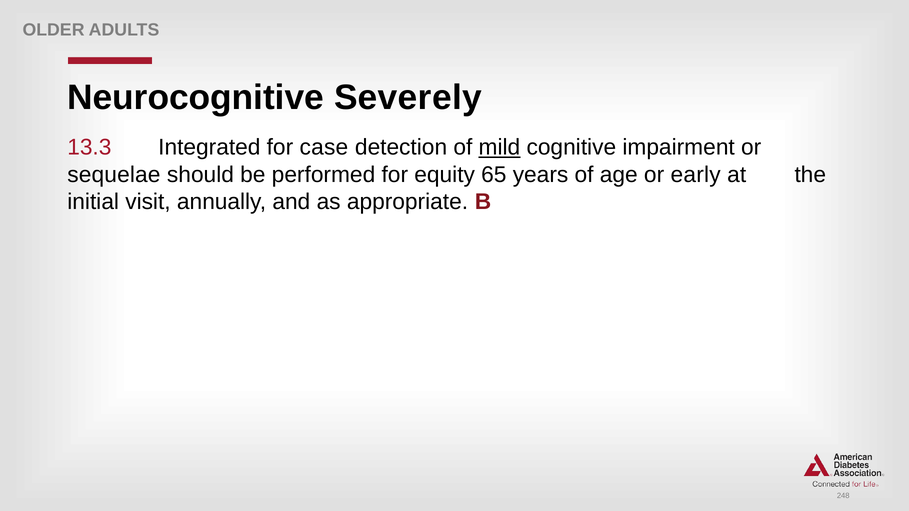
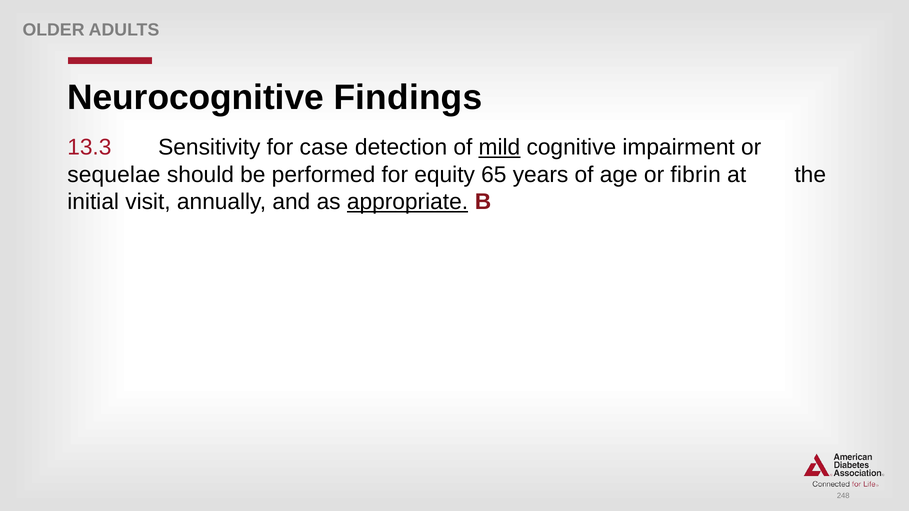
Severely: Severely -> Findings (408, 97)
Integrated: Integrated -> Sensitivity (209, 147)
early: early -> fibrin (696, 175)
appropriate underline: none -> present (407, 202)
